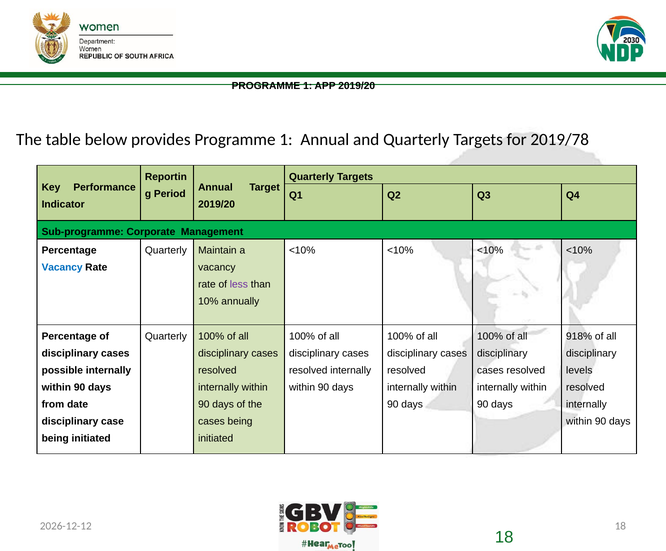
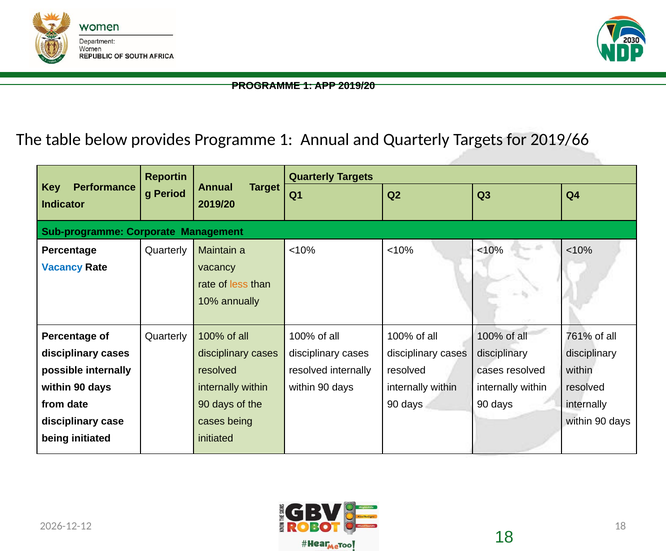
2019/78: 2019/78 -> 2019/66 (560, 140)
less colour: purple -> orange (239, 284)
918%: 918% -> 761% (579, 336)
levels: levels -> within (579, 370)
